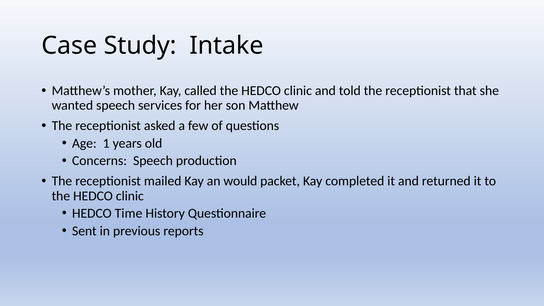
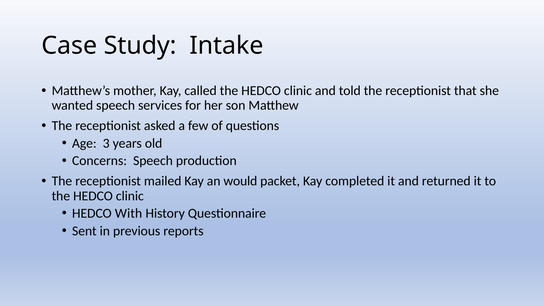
1: 1 -> 3 (106, 143)
Time: Time -> With (129, 213)
